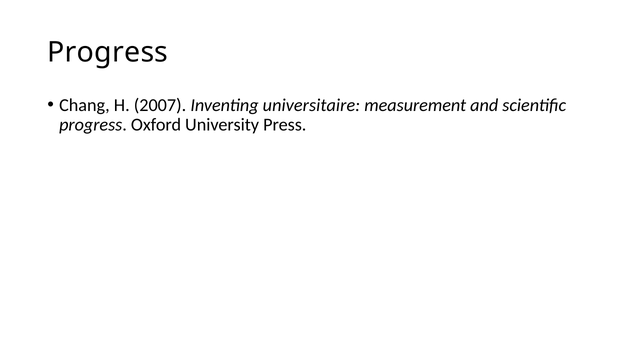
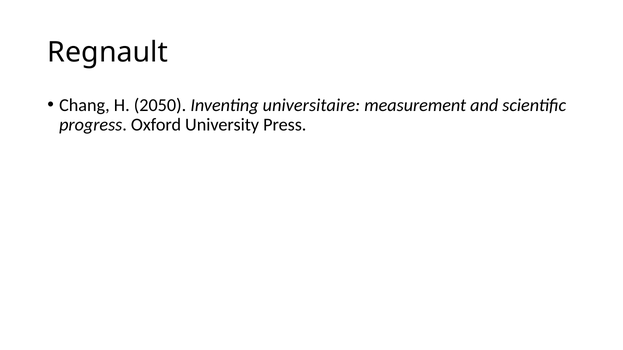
Progress: Progress -> Regnault (108, 52)
2007: 2007 -> 2050 (160, 105)
